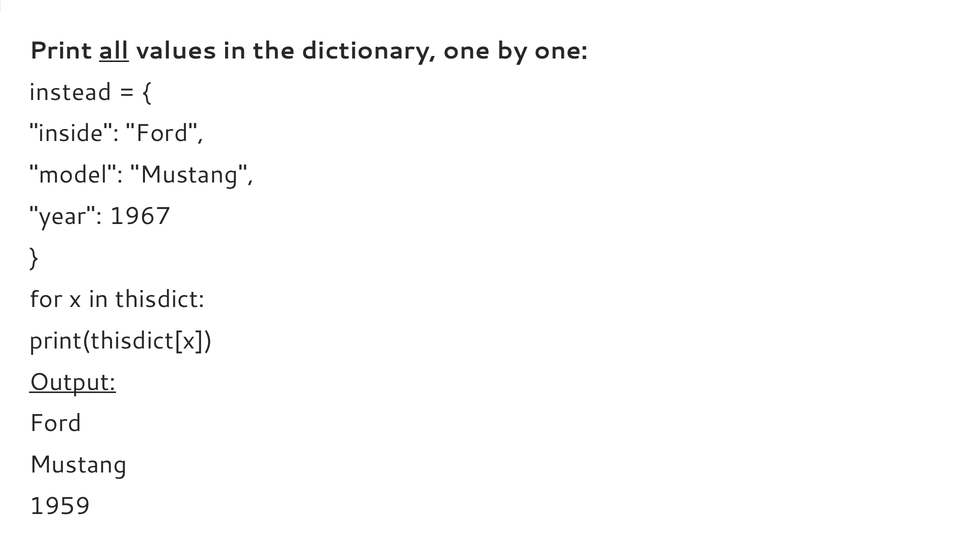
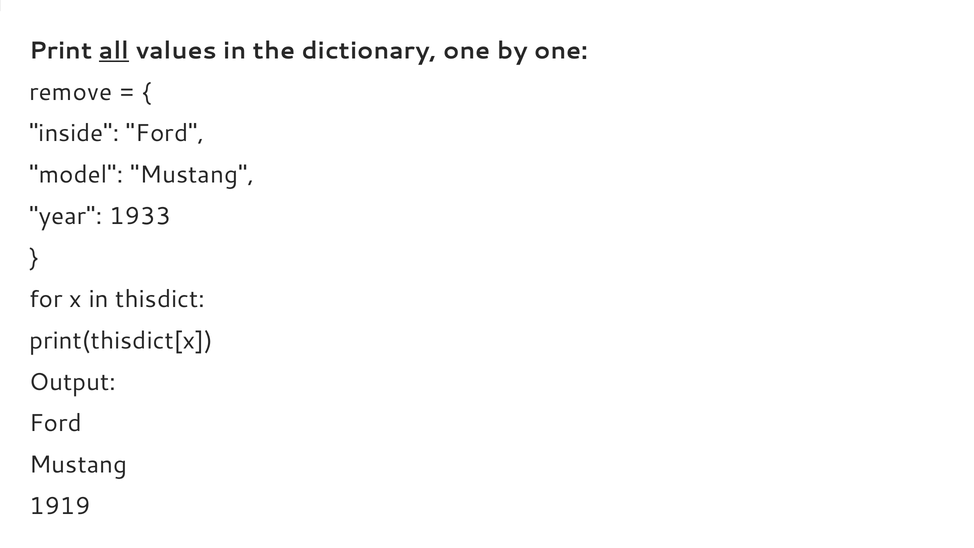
instead: instead -> remove (71, 92)
1967: 1967 -> 1933 (140, 216)
Output underline: present -> none (73, 382)
1959: 1959 -> 1919 (60, 506)
